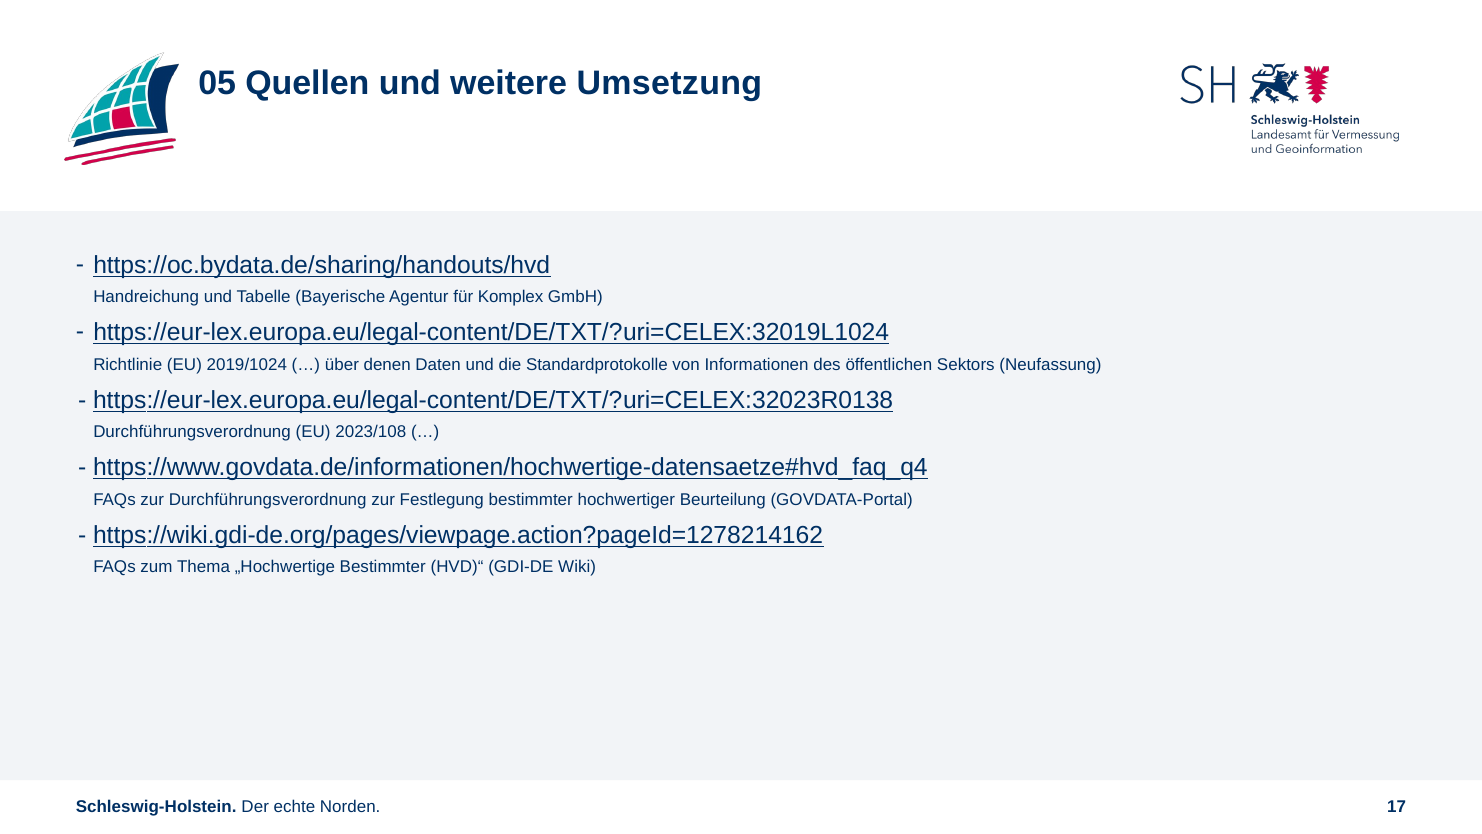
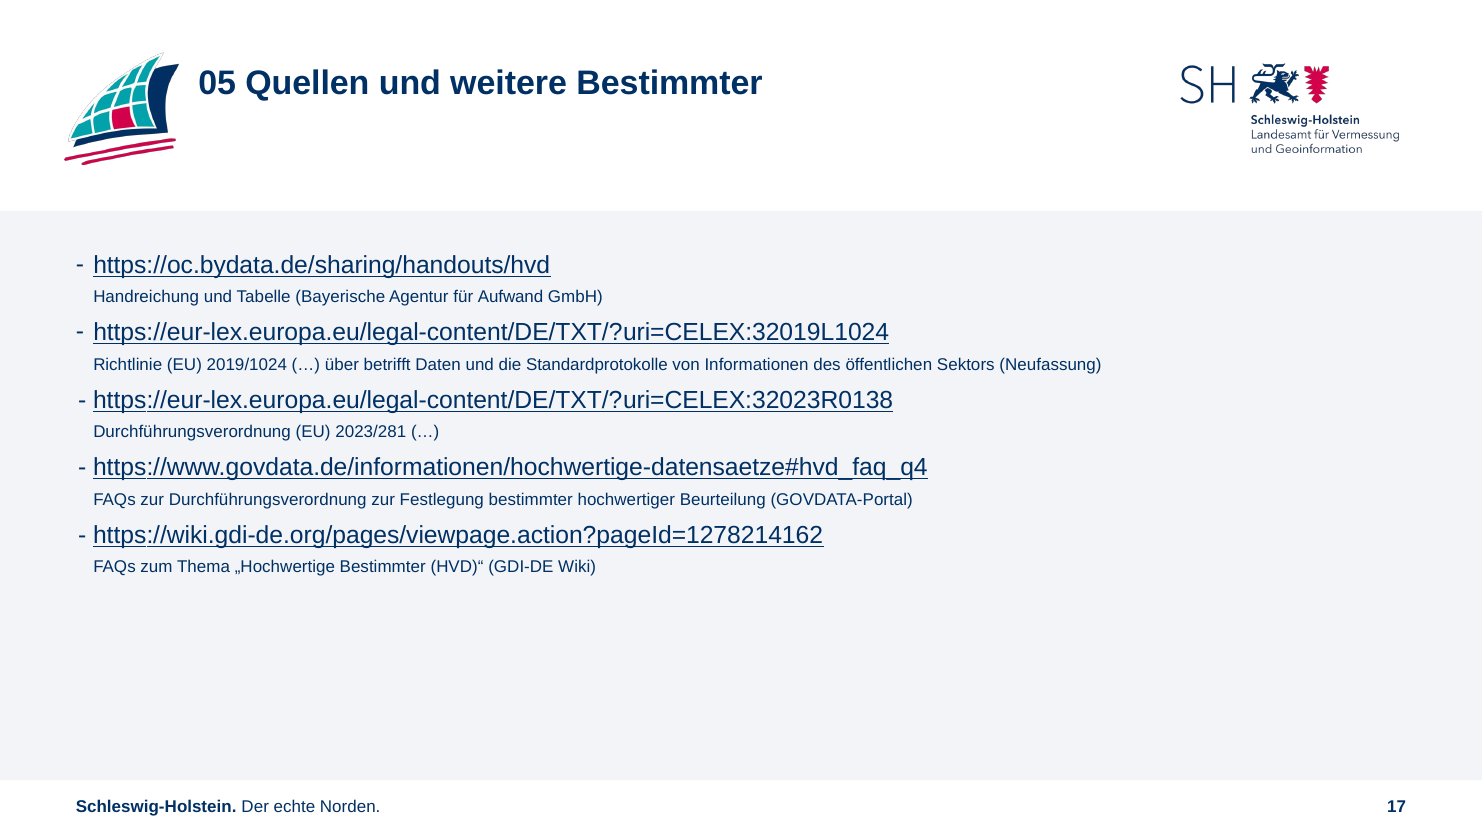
weitere Umsetzung: Umsetzung -> Bestimmter (670, 83)
Komplex: Komplex -> Aufwand (511, 297)
denen: denen -> betrifft (387, 364)
2023/108: 2023/108 -> 2023/281 (371, 432)
